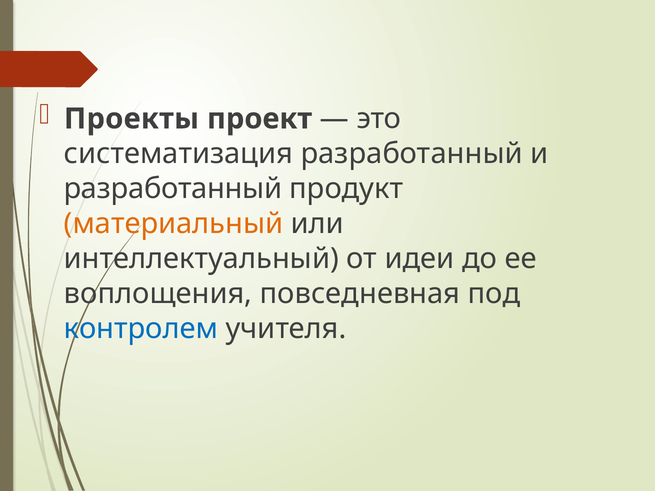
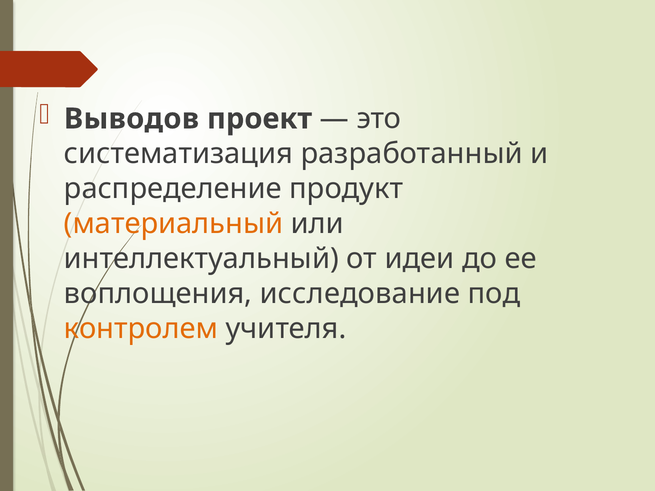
Проекты: Проекты -> Выводов (131, 119)
разработанный: разработанный -> распределение (173, 189)
повседневная: повседневная -> исследование (360, 294)
контролем colour: blue -> orange (141, 329)
